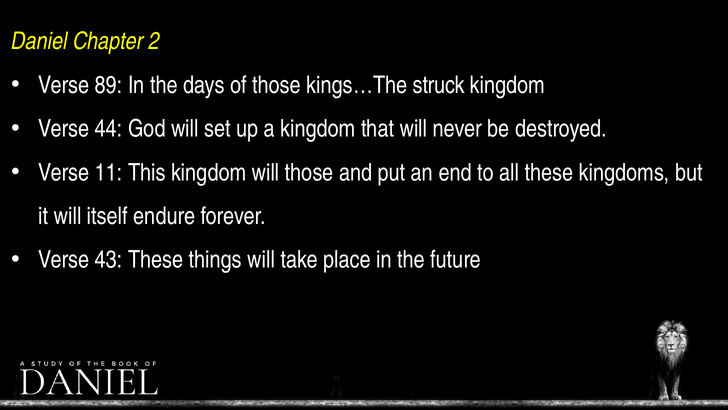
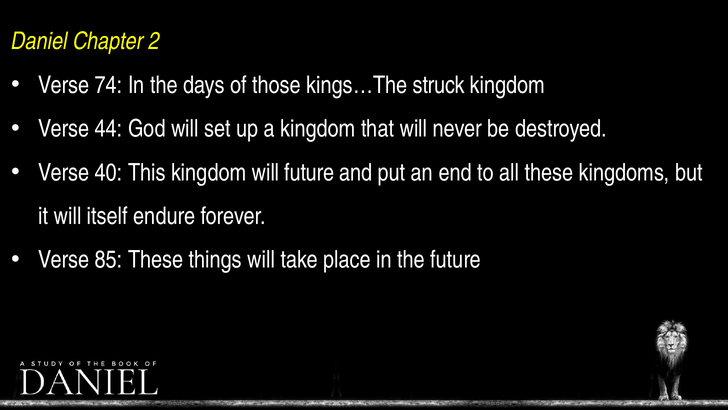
89: 89 -> 74 (109, 85)
11: 11 -> 40 (109, 172)
will those: those -> future (309, 172)
43: 43 -> 85 (109, 260)
